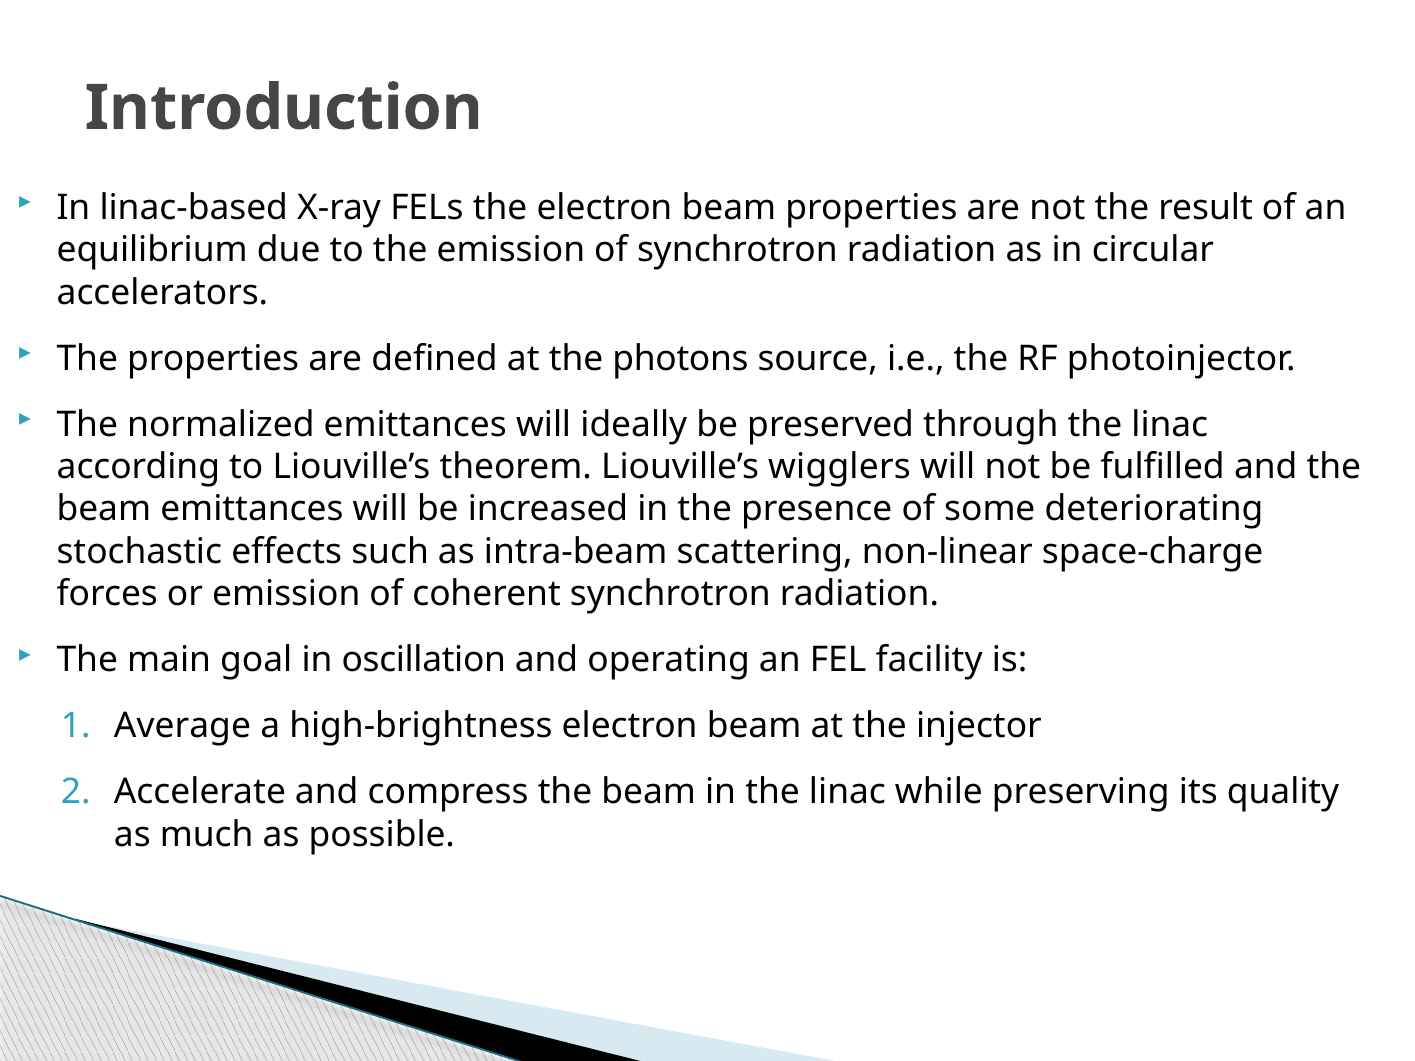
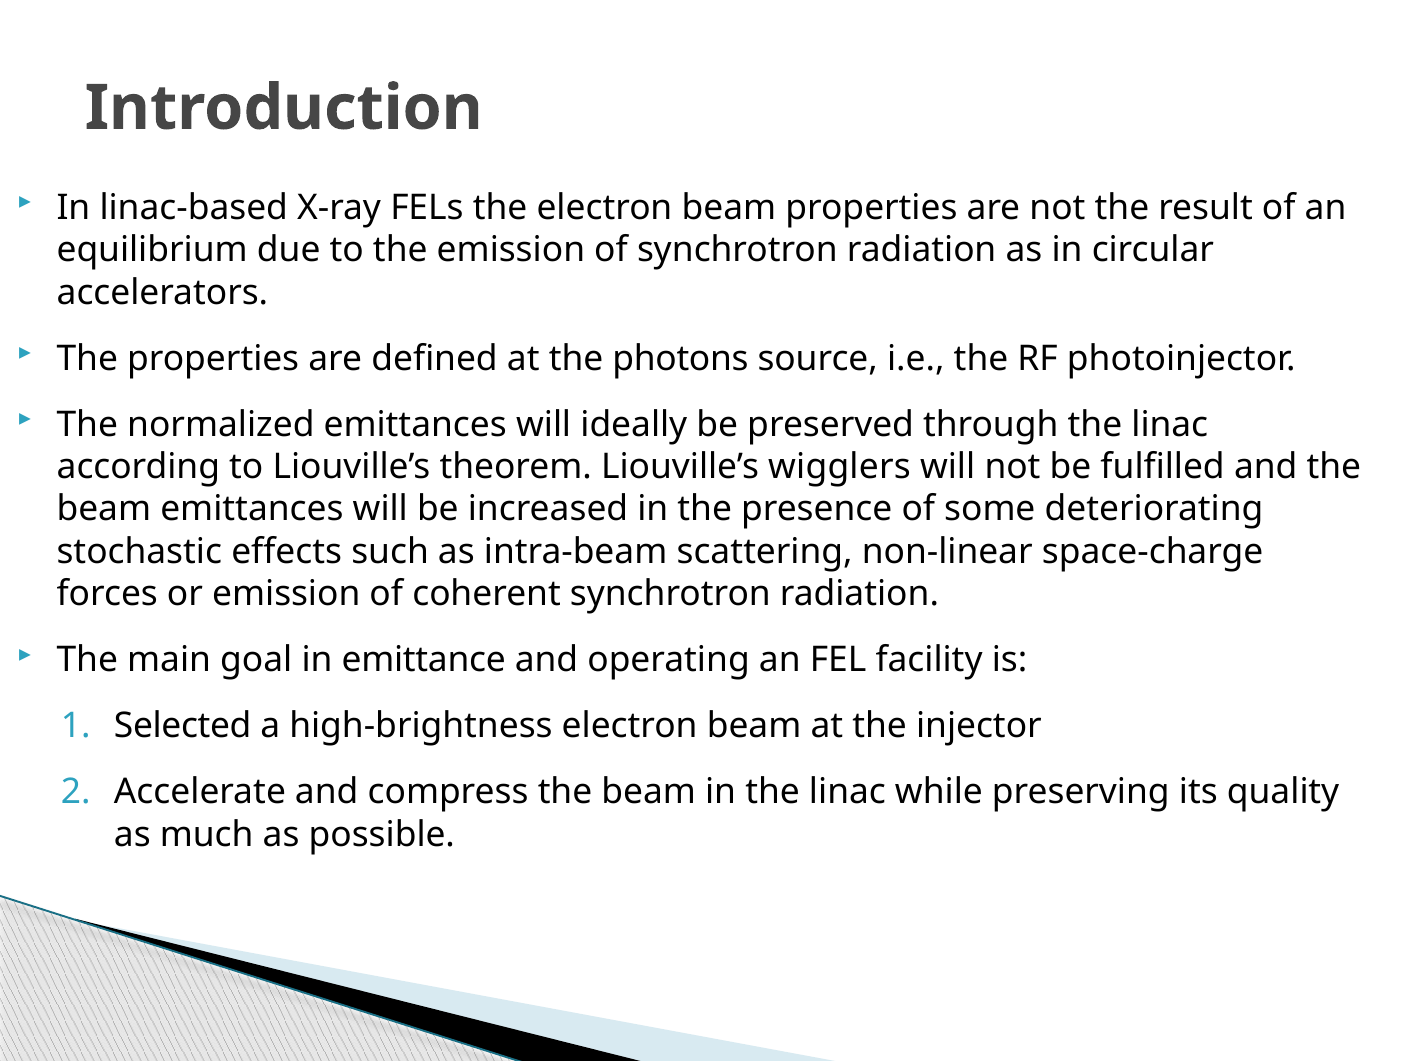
oscillation: oscillation -> emittance (424, 660)
Average: Average -> Selected (183, 726)
